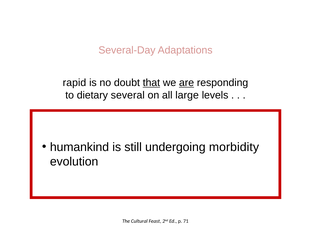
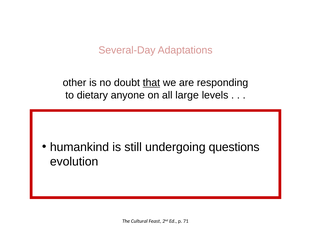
rapid: rapid -> other (75, 83)
are underline: present -> none (187, 83)
several: several -> anyone (128, 95)
morbidity: morbidity -> questions (234, 147)
